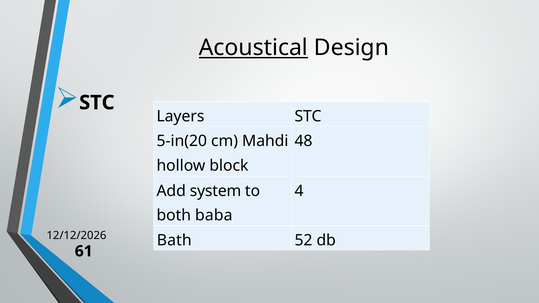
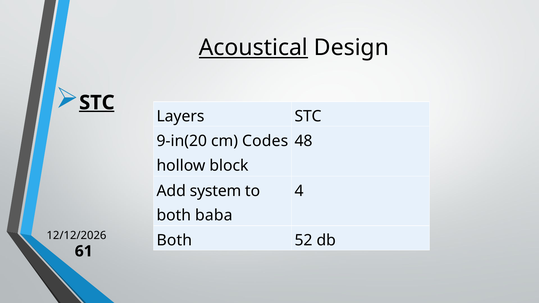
STC underline: none -> present (97, 103)
5-in(20: 5-in(20 -> 9-in(20 (182, 141)
Mahdi: Mahdi -> Codes (265, 141)
Bath: Bath -> Both (174, 241)
